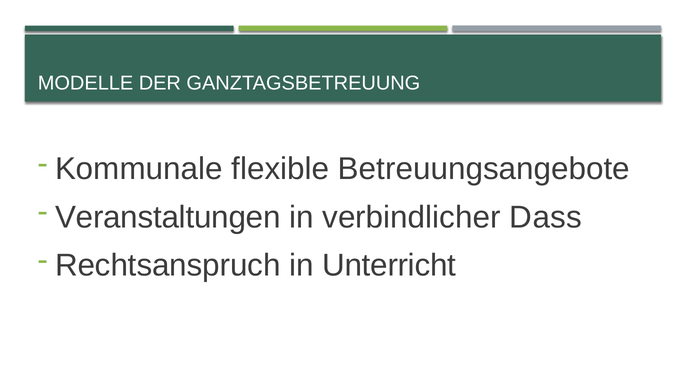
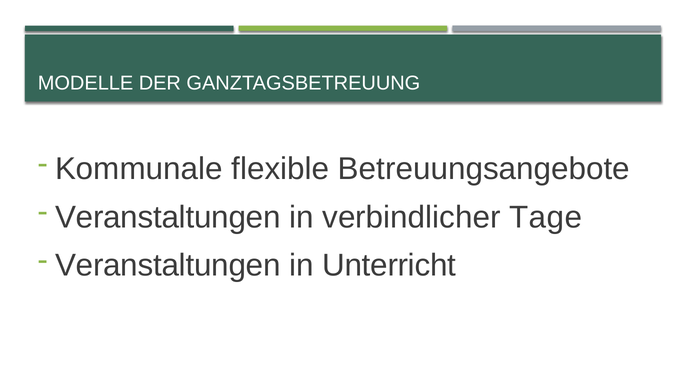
Dass: Dass -> Tage (546, 217)
Rechtsanspruch: Rechtsanspruch -> Veranstaltungen (168, 266)
